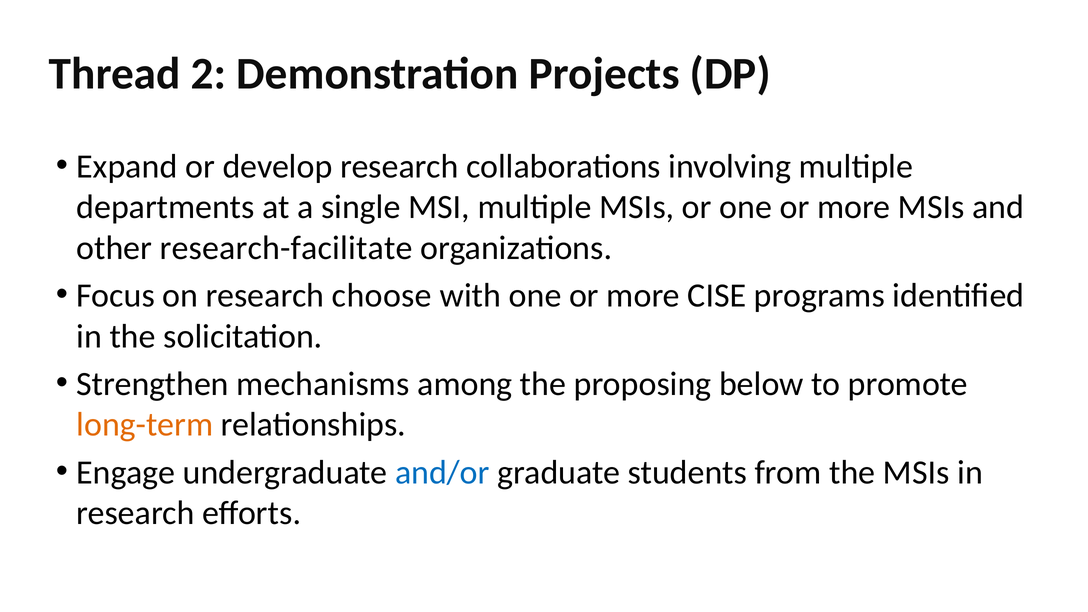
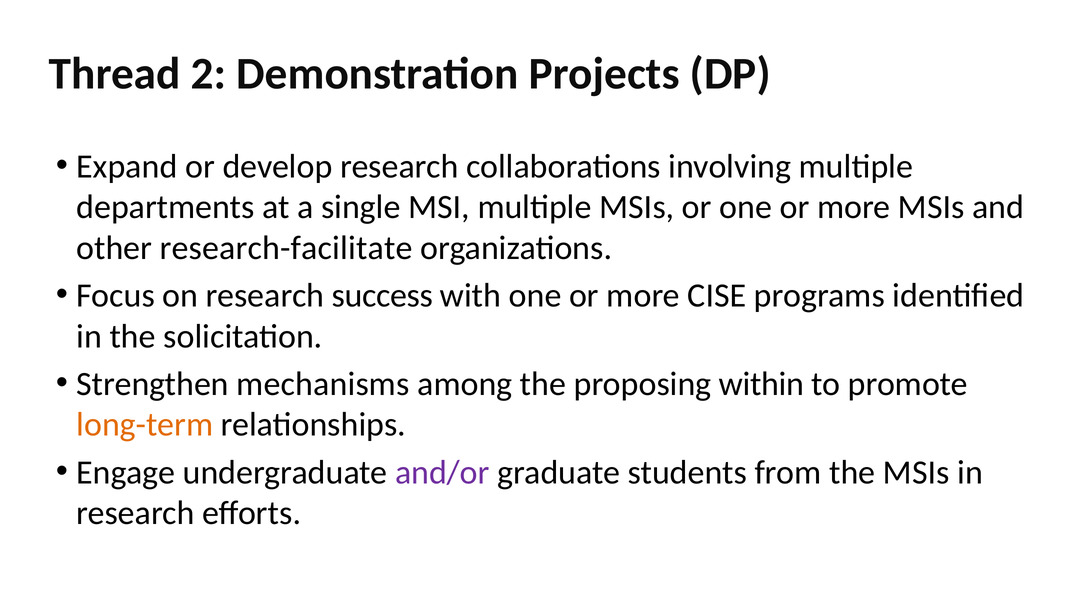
choose: choose -> success (382, 296)
below: below -> within (762, 384)
and/or colour: blue -> purple (442, 472)
